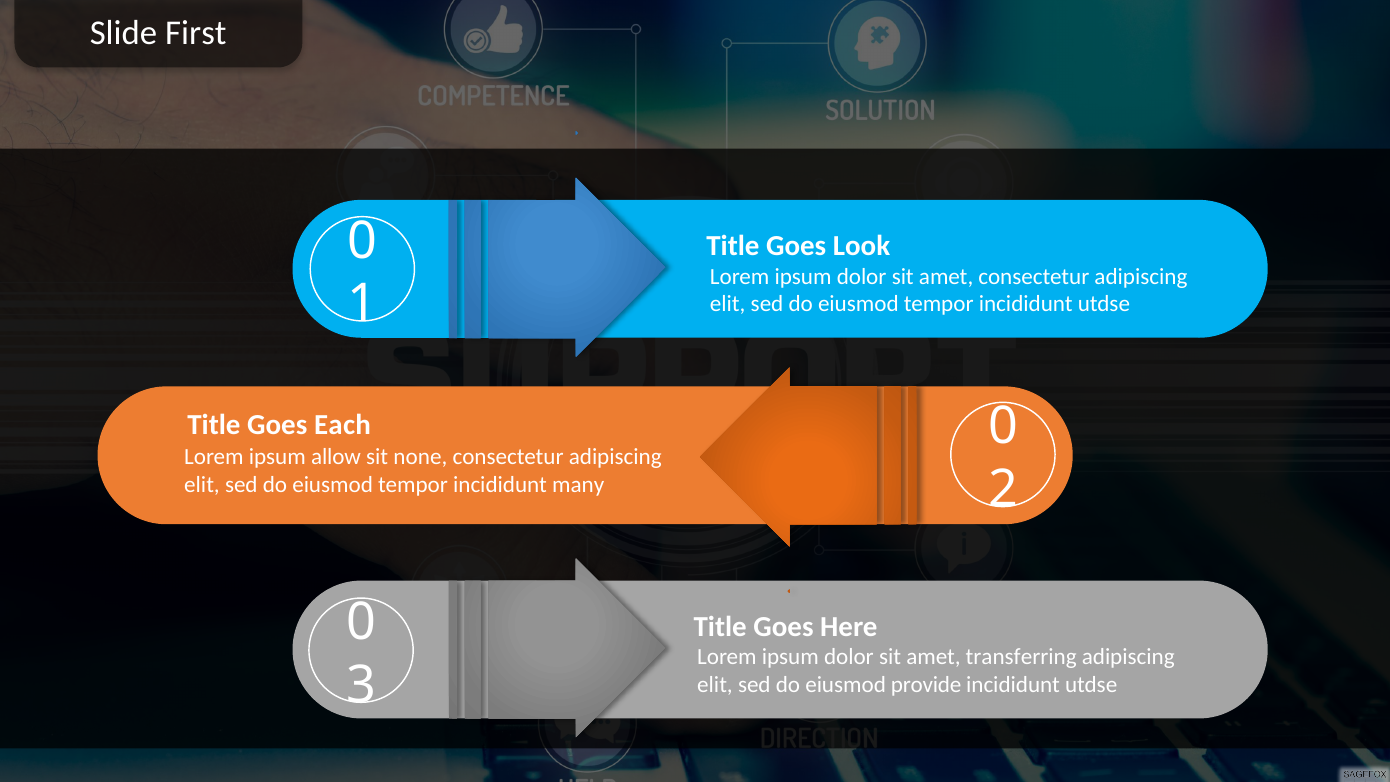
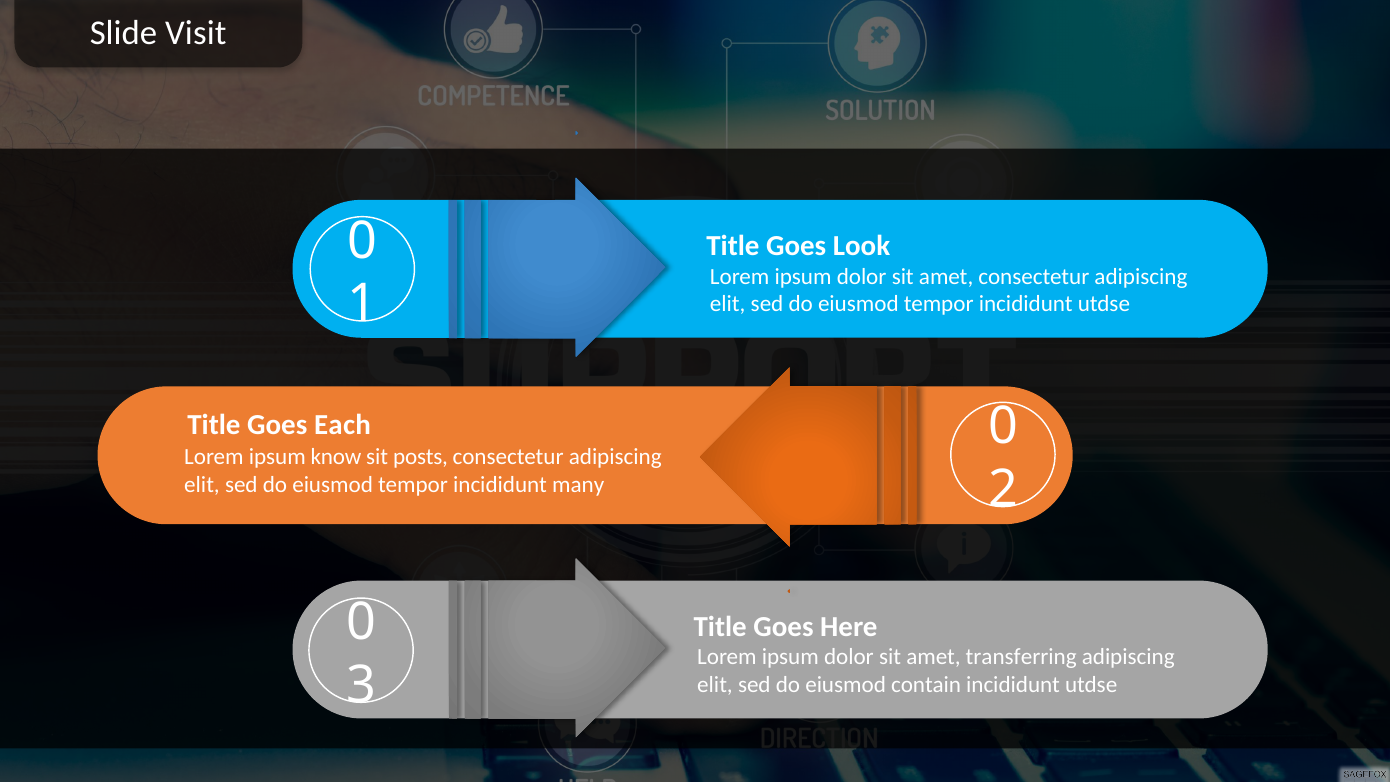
First: First -> Visit (196, 33)
allow: allow -> know (336, 457)
none: none -> posts (421, 457)
provide: provide -> contain (926, 685)
